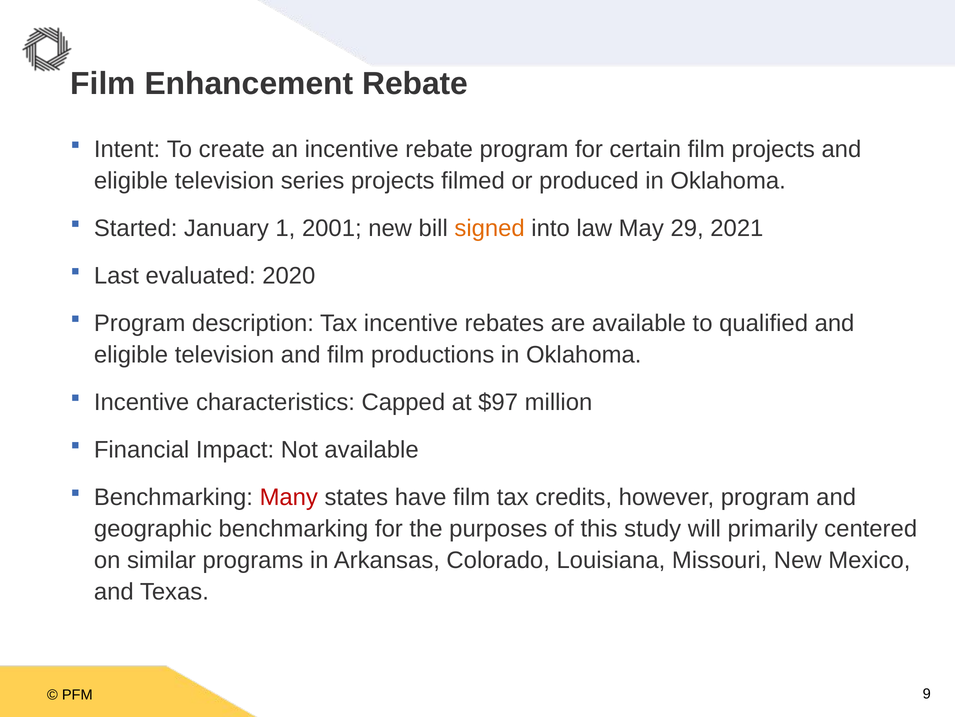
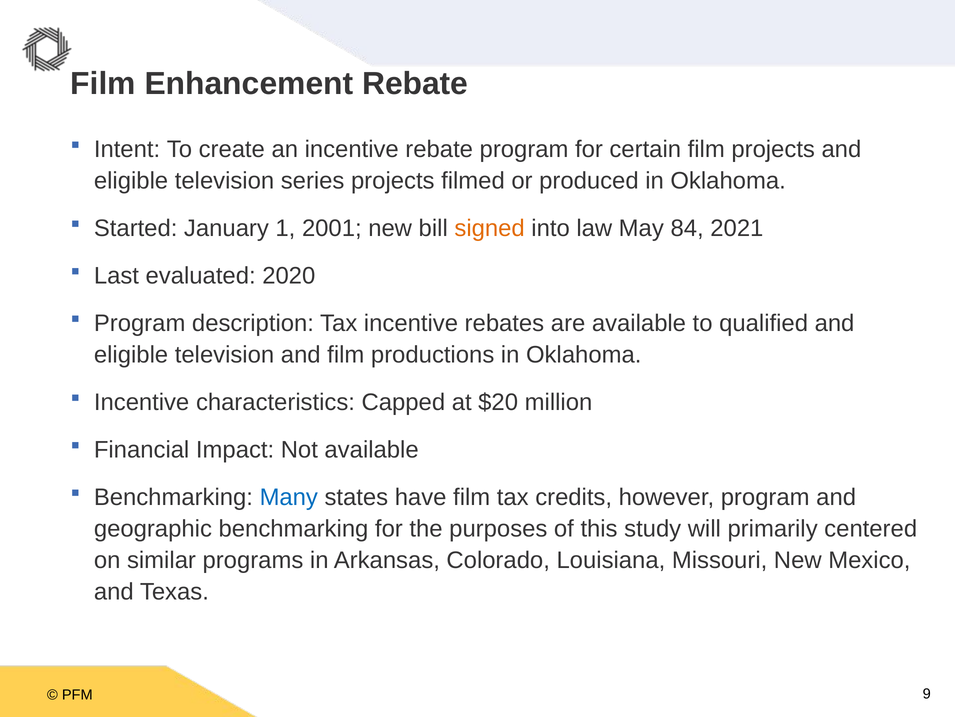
29: 29 -> 84 (687, 228)
$97: $97 -> $20 (498, 402)
Many colour: red -> blue (289, 497)
